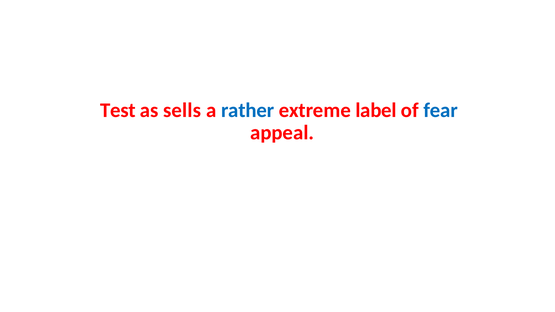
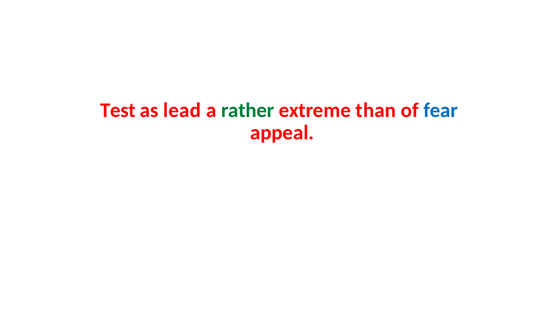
sells: sells -> lead (182, 110)
rather colour: blue -> green (248, 110)
label: label -> than (376, 110)
